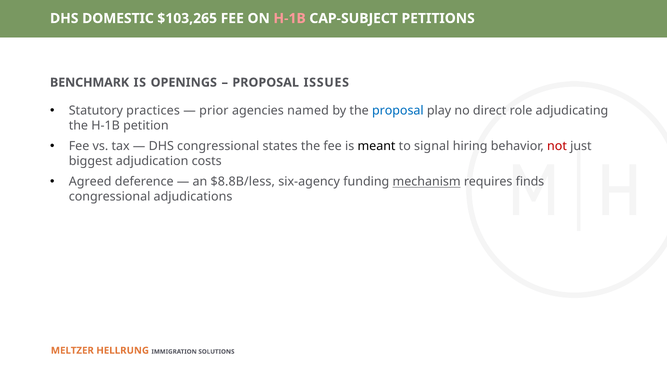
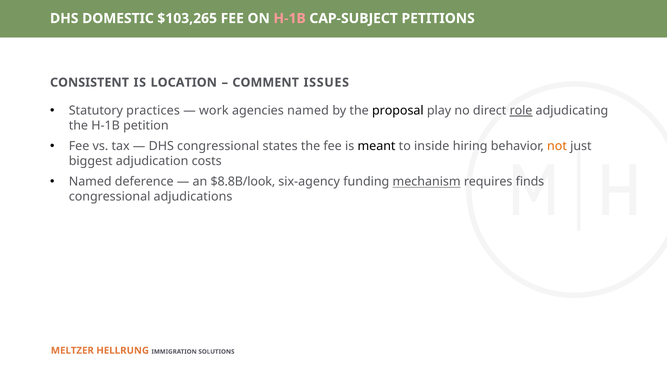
BENCHMARK: BENCHMARK -> CONSISTENT (89, 83)
OPENINGS: OPENINGS -> LOCATION (184, 83)
PROPOSAL: PROPOSAL -> COMMENT (266, 83)
prior: prior -> work (214, 111)
proposal colour: blue -> black (398, 111)
role underline: none -> present (521, 111)
signal: signal -> inside (432, 146)
not colour: red -> orange (557, 146)
Agreed: Agreed -> Named (90, 182)
$8.8B/less: $8.8B/less -> $8.8B/look (243, 182)
